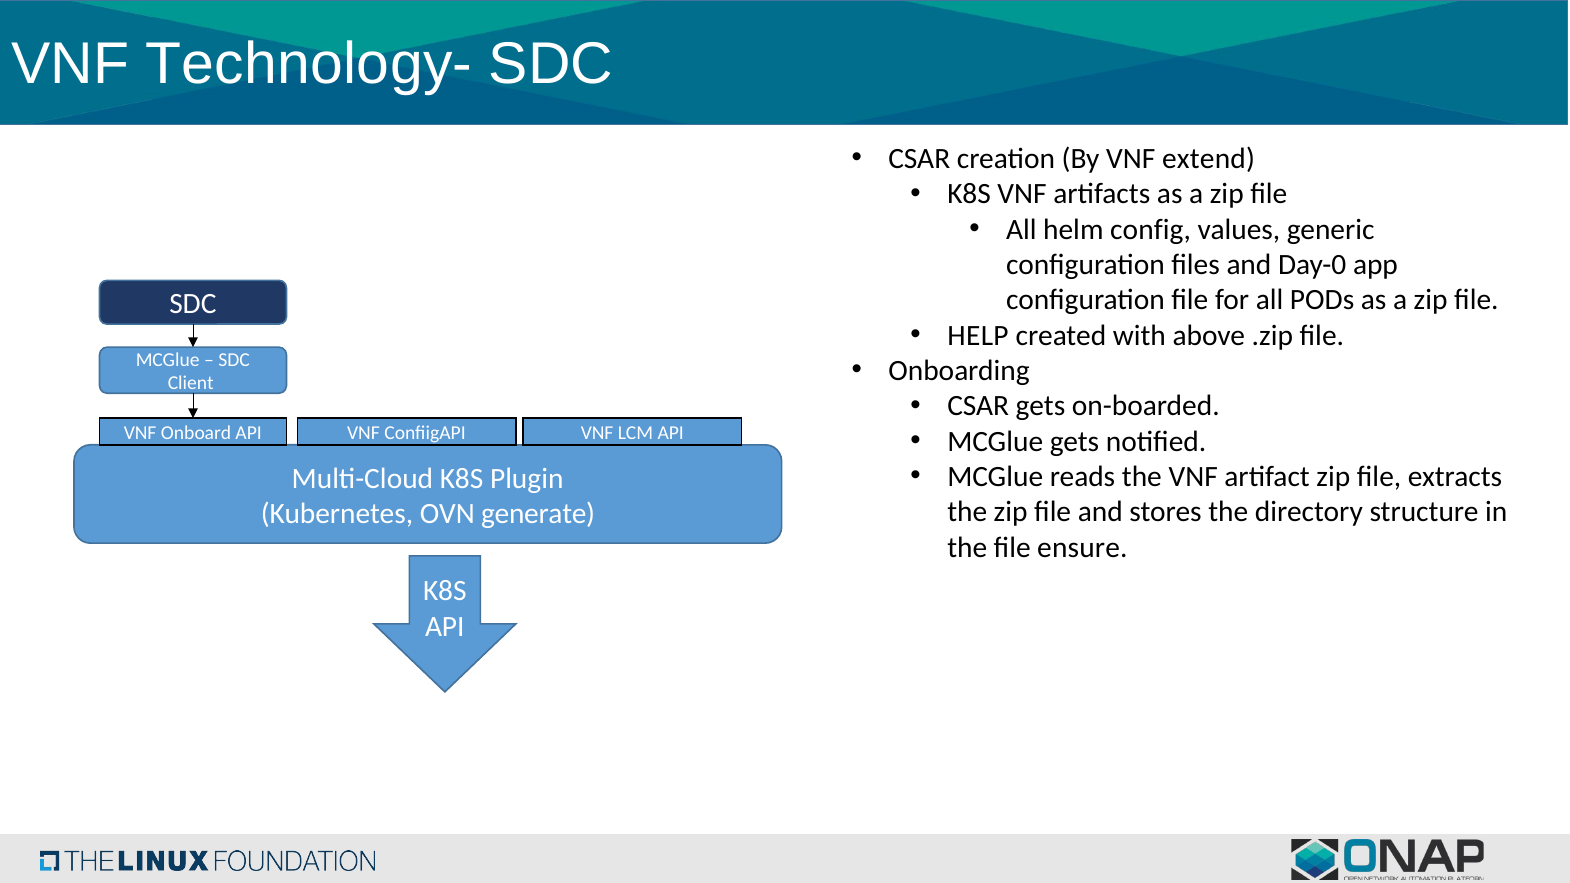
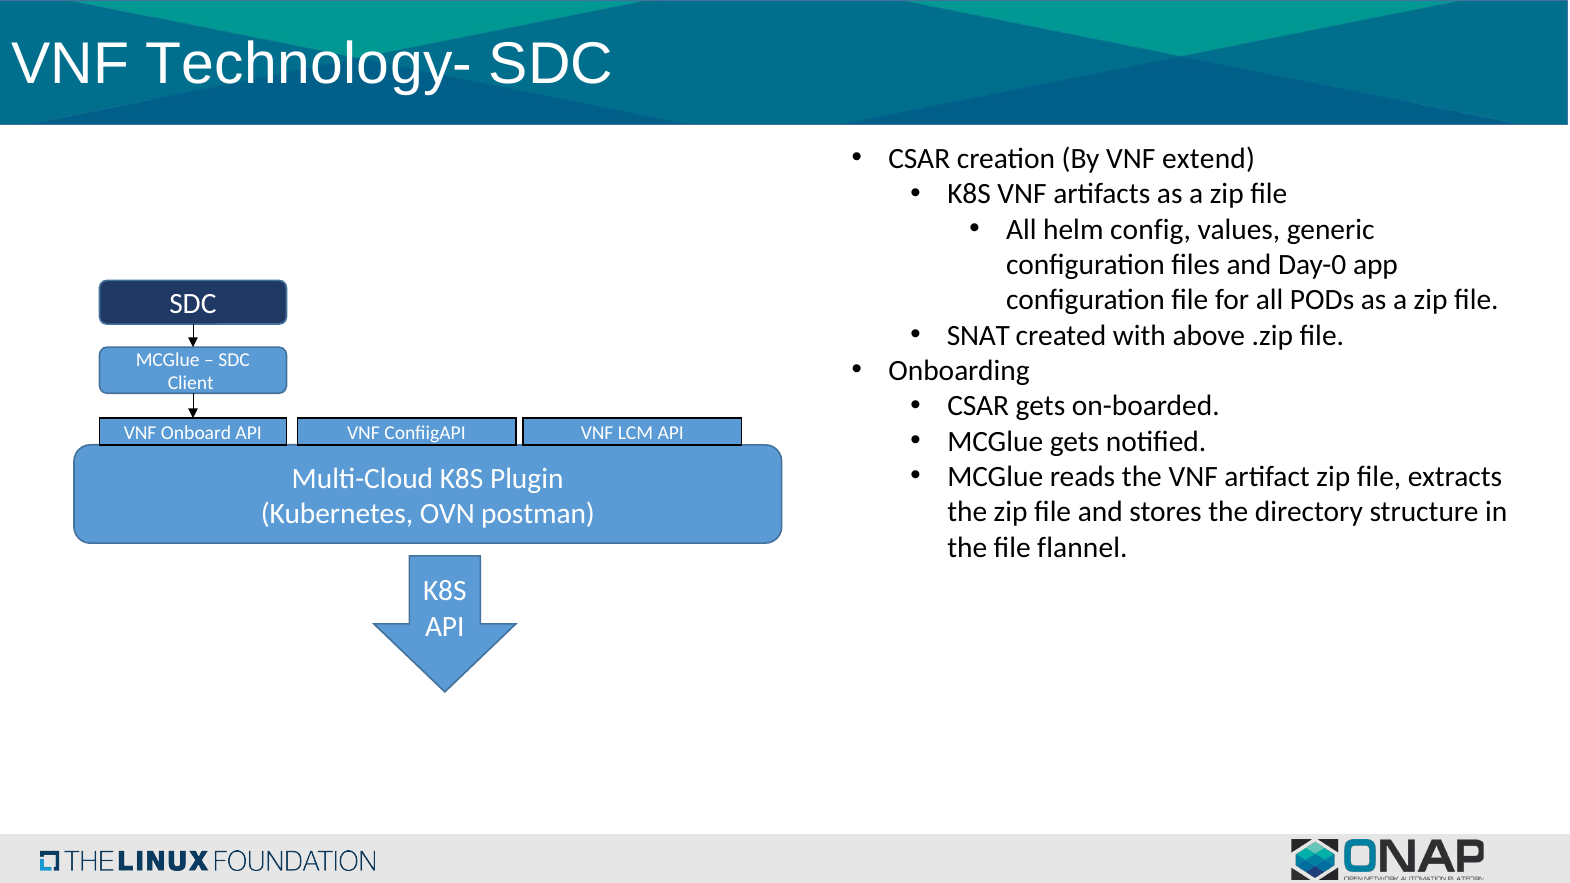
HELP: HELP -> SNAT (978, 335)
generate: generate -> postman (538, 514)
ensure: ensure -> flannel (1082, 547)
